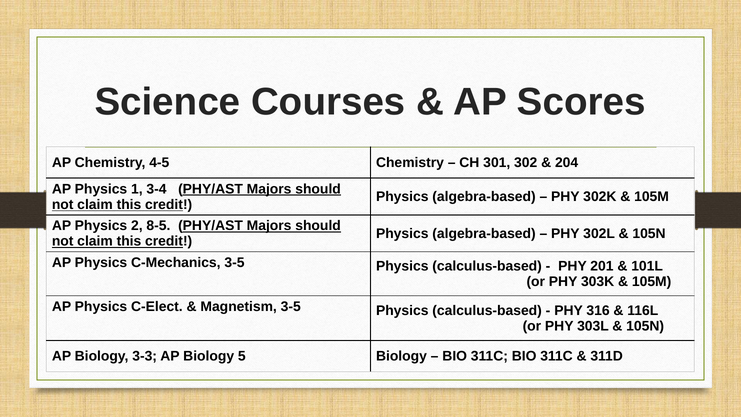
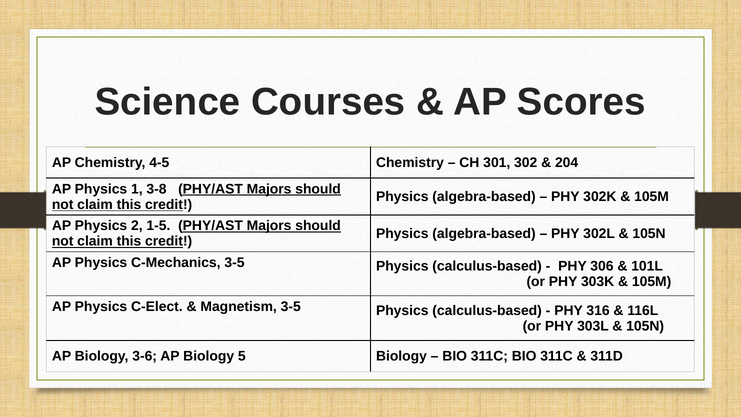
3-4: 3-4 -> 3-8 (156, 189)
8-5: 8-5 -> 1-5 (158, 226)
201: 201 -> 306 (602, 266)
3-3: 3-3 -> 3-6 (145, 356)
